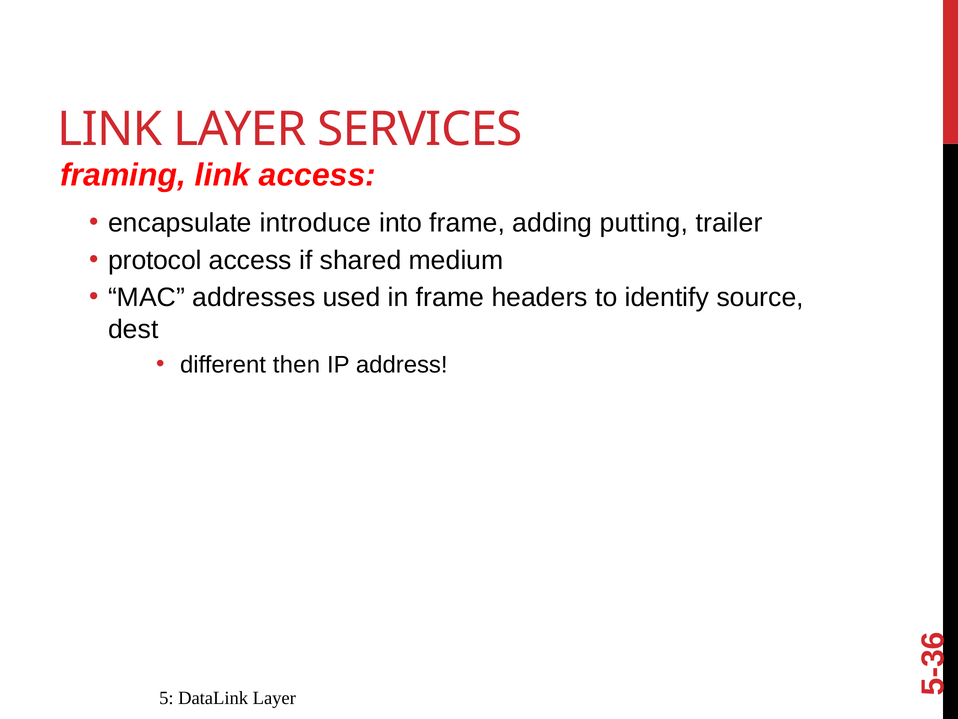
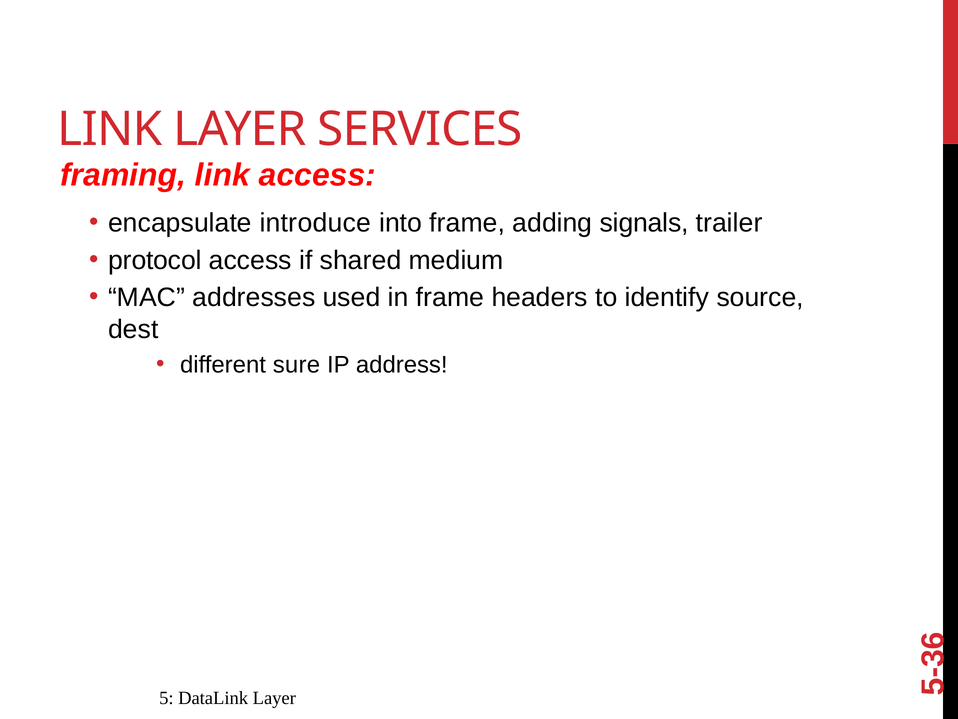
putting: putting -> signals (644, 223)
then: then -> sure (296, 364)
